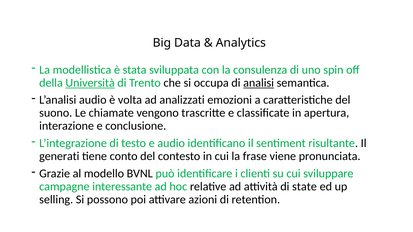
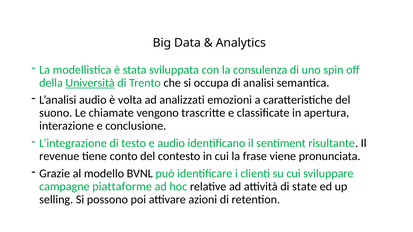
analisi underline: present -> none (259, 83)
generati: generati -> revenue (59, 157)
interessante: interessante -> piattaforme (122, 187)
